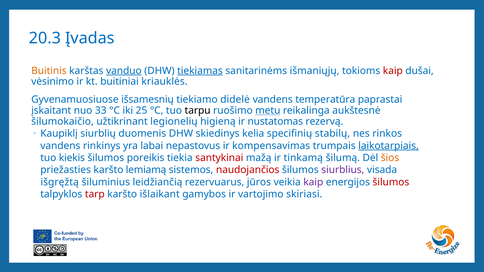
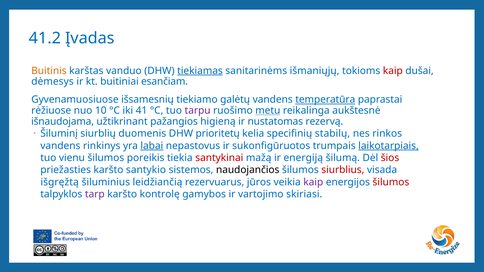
20.3: 20.3 -> 41.2 (45, 38)
vanduo underline: present -> none (124, 71)
vėsinimo: vėsinimo -> dėmesys (53, 82)
kriauklės: kriauklės -> esančiam (165, 82)
didelė: didelė -> galėtų (235, 100)
temperatūra underline: none -> present (325, 100)
įskaitant: įskaitant -> rėžiuose (51, 111)
33: 33 -> 10 (101, 111)
25: 25 -> 41 (142, 111)
tarpu colour: black -> purple (198, 111)
šilumokaičio: šilumokaičio -> išnaudojama (63, 122)
legionelių: legionelių -> pažangios (174, 122)
Kaupiklį: Kaupiklį -> Šiluminį (59, 134)
skiedinys: skiedinys -> prioritetų (218, 134)
labai underline: none -> present (152, 146)
kompensavimas: kompensavimas -> sukonfigūruotos (271, 146)
kiekis: kiekis -> vienu (72, 158)
tinkamą: tinkamą -> energiją (303, 158)
šios colour: orange -> red (390, 158)
lemiamą: lemiamą -> santykio (146, 170)
naudojančios colour: red -> black (248, 170)
siurblius colour: purple -> red (343, 170)
tarp colour: red -> purple (95, 194)
išlaikant: išlaikant -> kontrolę (160, 194)
